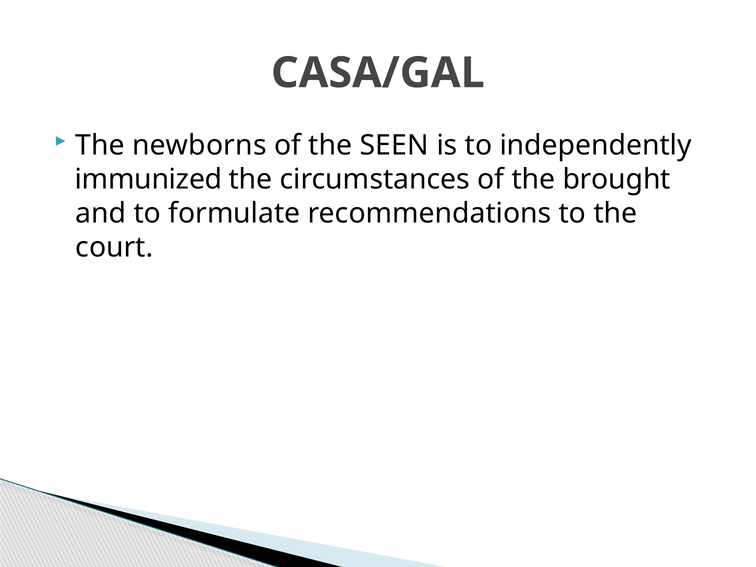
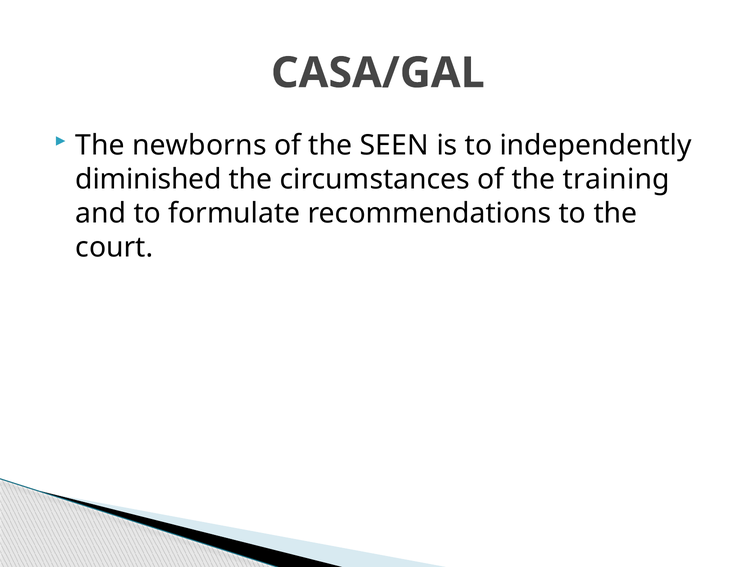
immunized: immunized -> diminished (149, 179)
brought: brought -> training (616, 179)
